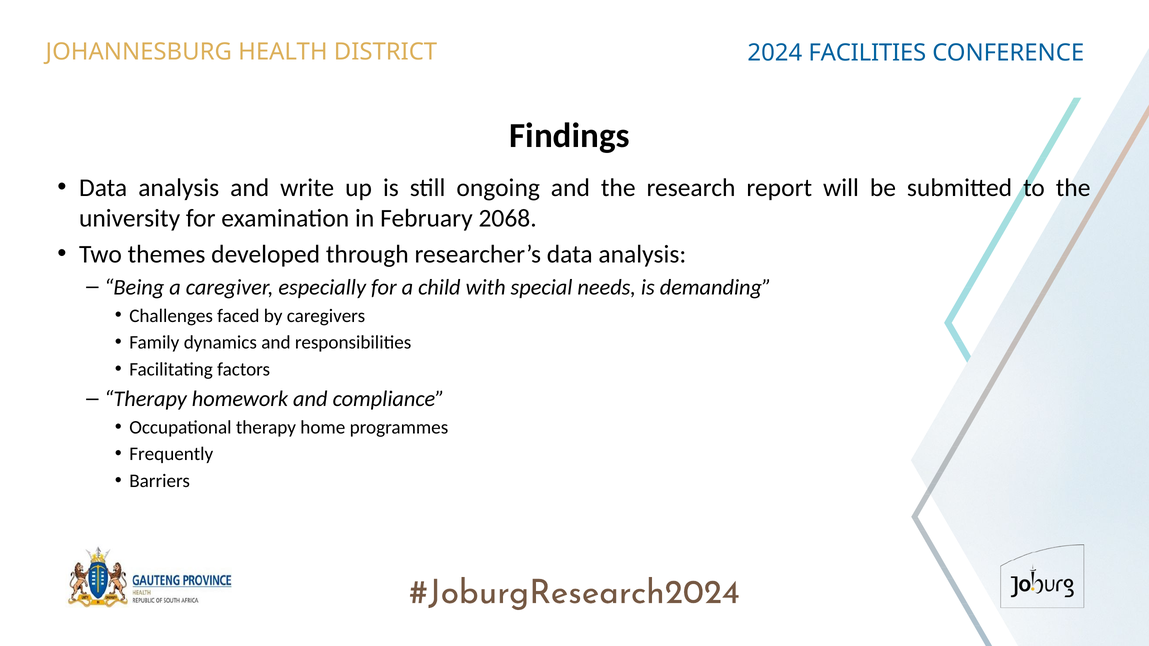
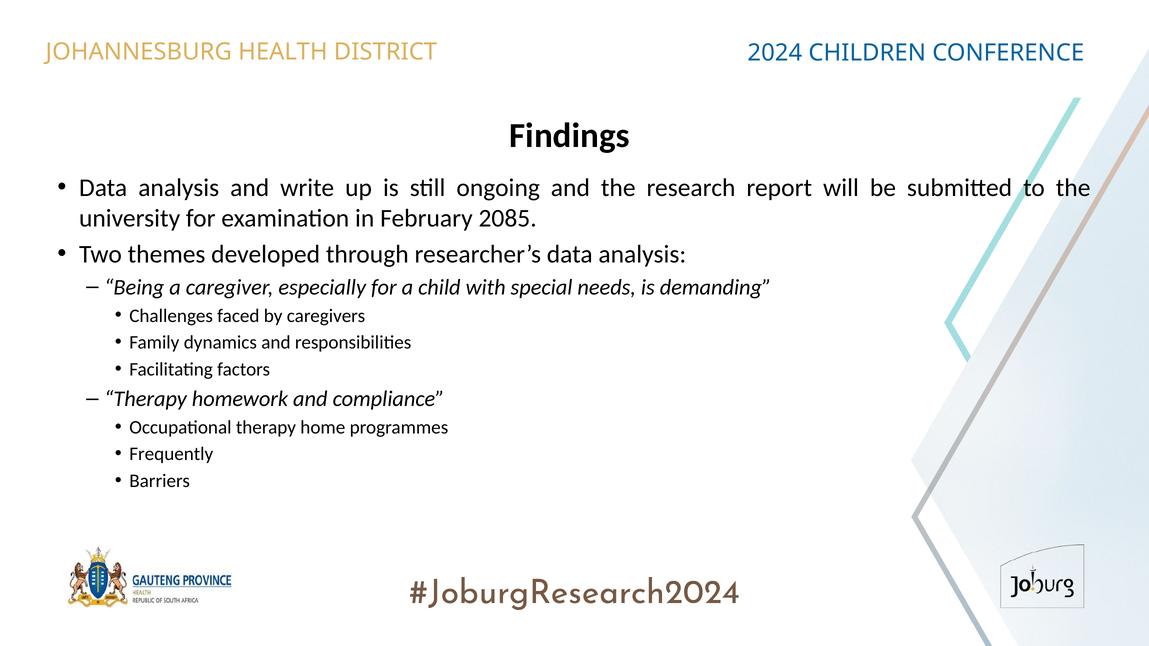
FACILITIES: FACILITIES -> CHILDREN (867, 53)
2068: 2068 -> 2085 (508, 219)
